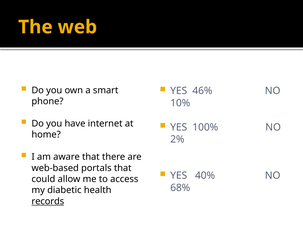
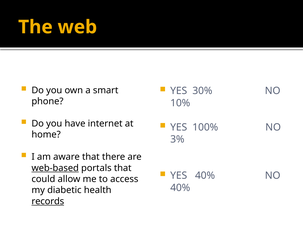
46%: 46% -> 30% (202, 91)
2%: 2% -> 3% (177, 139)
web-based underline: none -> present (55, 168)
68%: 68% -> 40% (180, 188)
